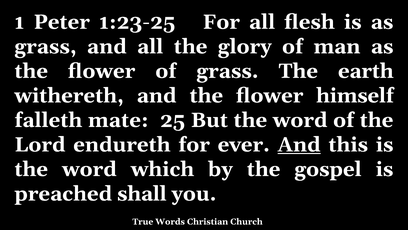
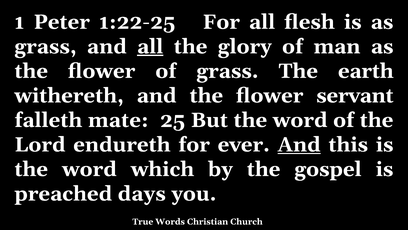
1:23-25: 1:23-25 -> 1:22-25 (137, 22)
all underline: none -> present (150, 47)
himself: himself -> servant (355, 95)
shall: shall -> days (142, 193)
